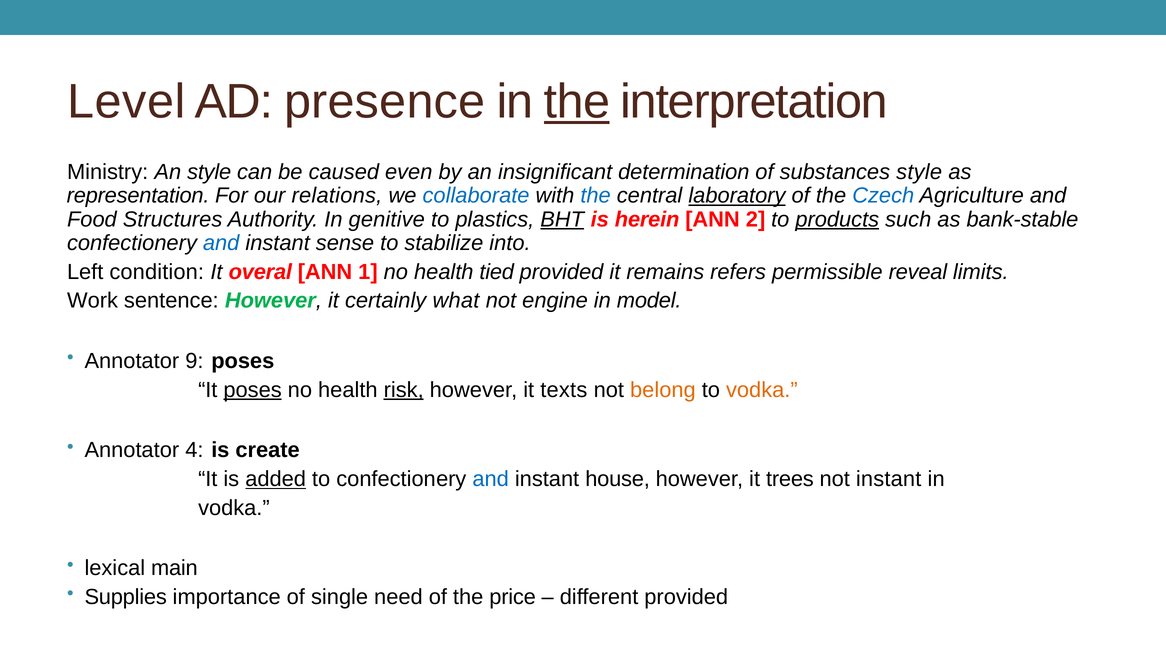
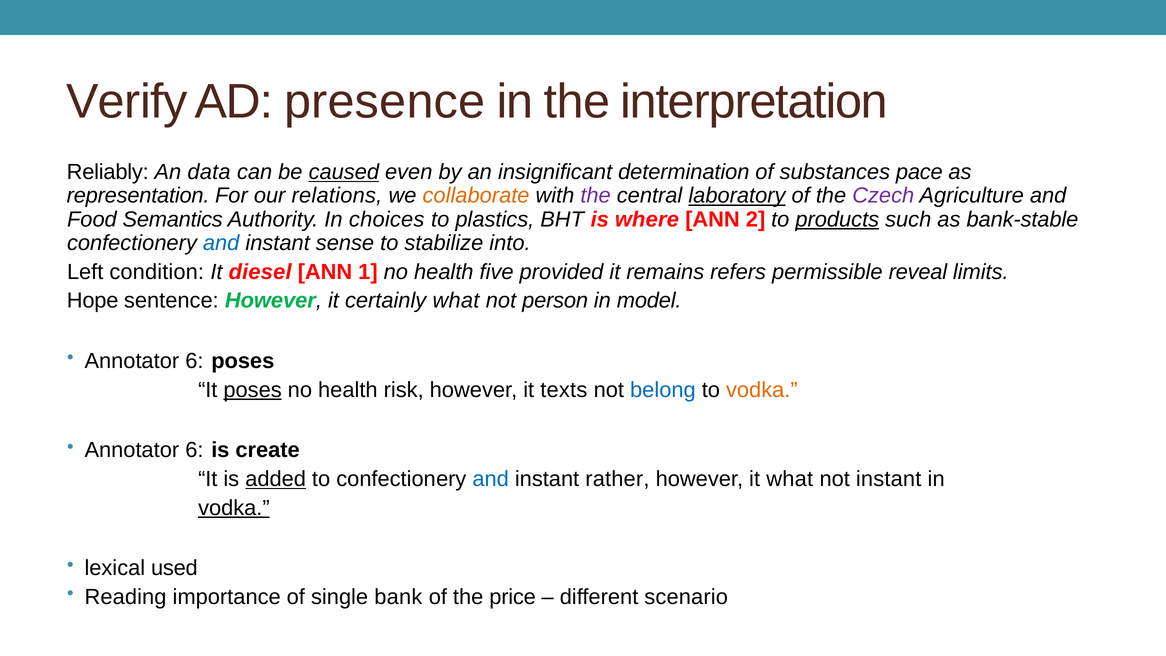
Level: Level -> Verify (127, 102)
the underline: present -> none (577, 102)
Ministry: Ministry -> Reliably (108, 172)
An style: style -> data (209, 172)
caused underline: none -> present (344, 172)
substances style: style -> pace (919, 172)
collaborate colour: blue -> orange (476, 196)
the colour: blue -> purple (596, 196)
Czech colour: blue -> purple (883, 196)
Structures: Structures -> Semantics (173, 219)
genitive: genitive -> choices (387, 219)
BHT underline: present -> none (562, 219)
herein: herein -> where (647, 219)
overal: overal -> diesel (260, 272)
tied: tied -> five (497, 272)
Work: Work -> Hope (93, 301)
engine: engine -> person (555, 301)
9: 9 -> 6 (194, 361)
risk underline: present -> none (404, 390)
belong colour: orange -> blue (663, 390)
4: 4 -> 6 (194, 450)
house: house -> rather (617, 479)
it trees: trees -> what (790, 479)
vodka underline: none -> present (234, 508)
main: main -> used (174, 568)
Supplies: Supplies -> Reading (126, 597)
need: need -> bank (398, 597)
different provided: provided -> scenario (686, 597)
